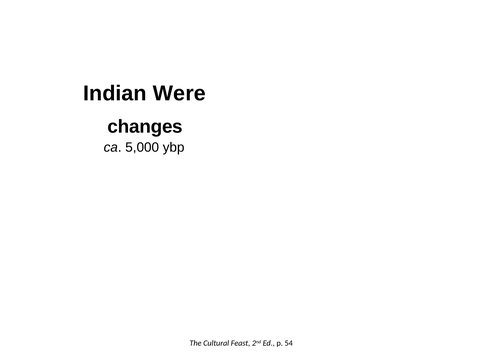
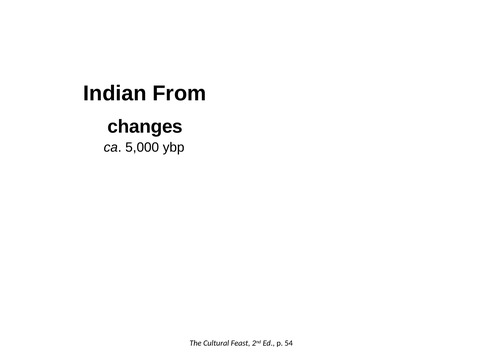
Were: Were -> From (179, 93)
